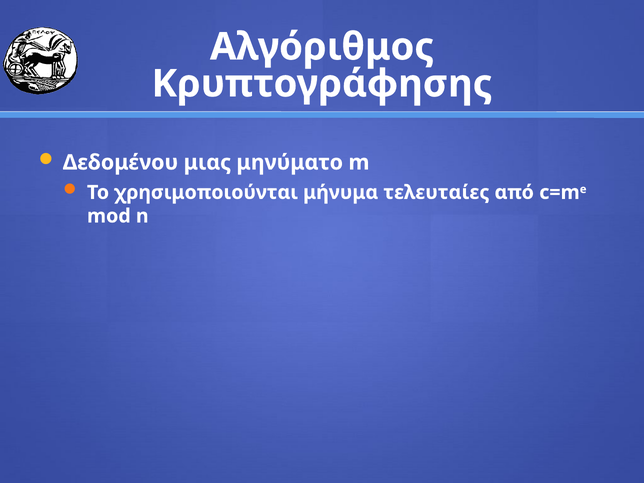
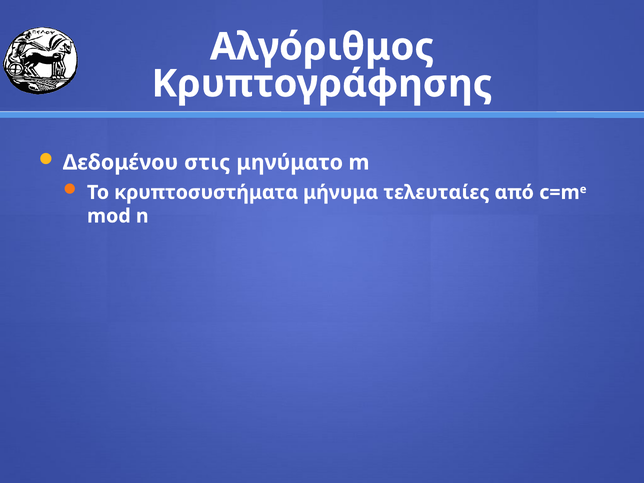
μιας: μιας -> στις (207, 163)
χρησιμοποιούνται: χρησιμοποιούνται -> κρυπτοσυστήματα (206, 192)
